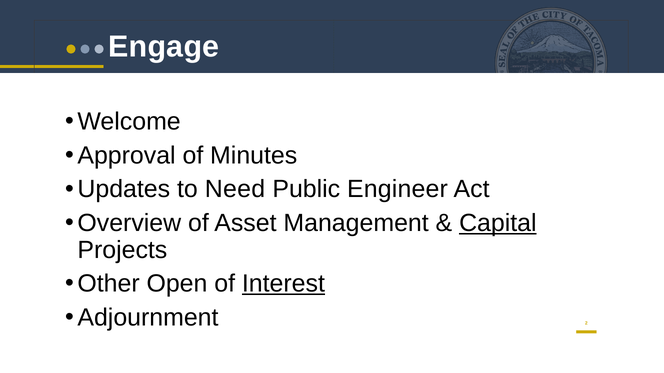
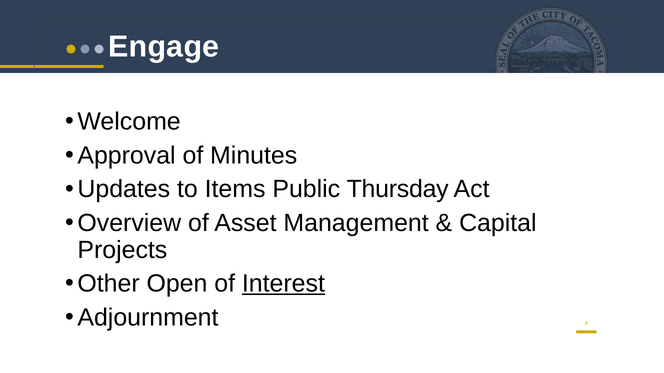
Need: Need -> Items (235, 189)
Engineer: Engineer -> Thursday (398, 189)
Capital underline: present -> none (498, 223)
